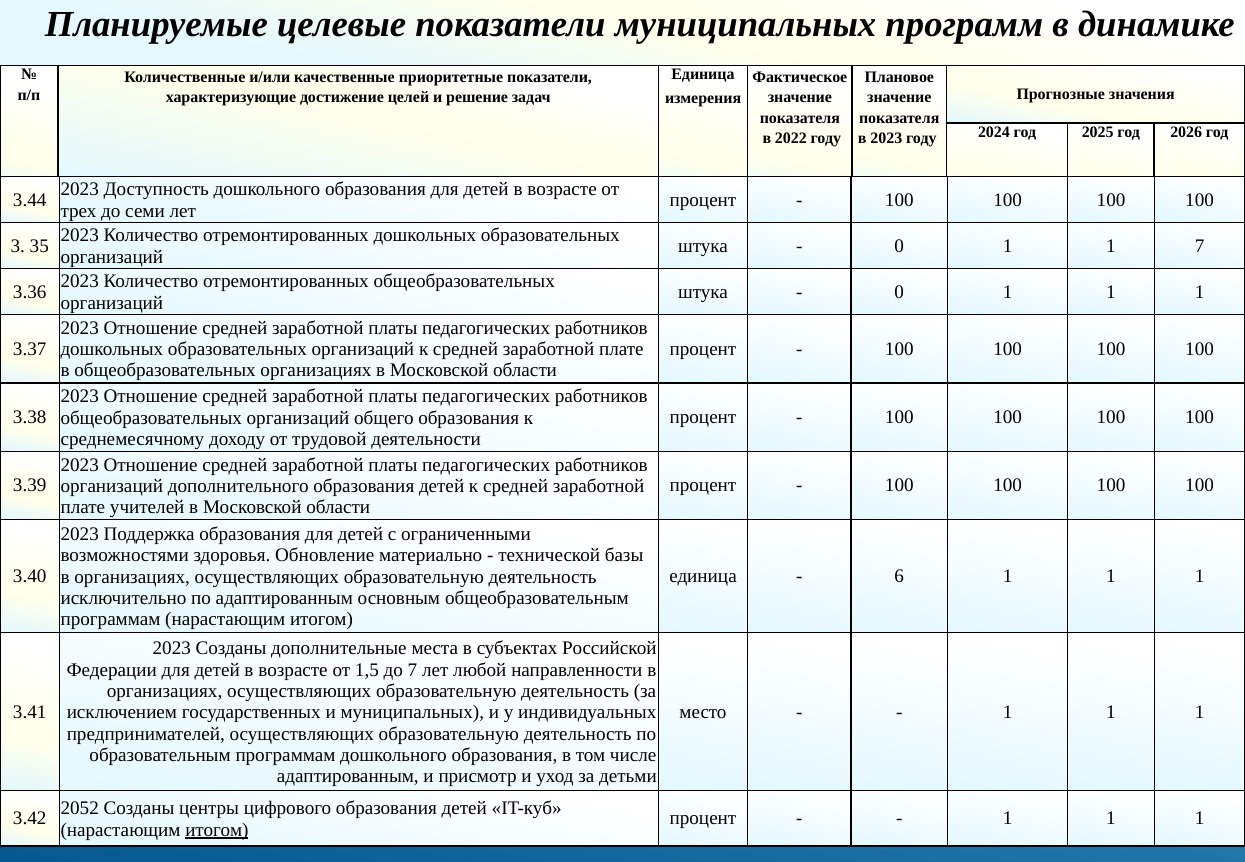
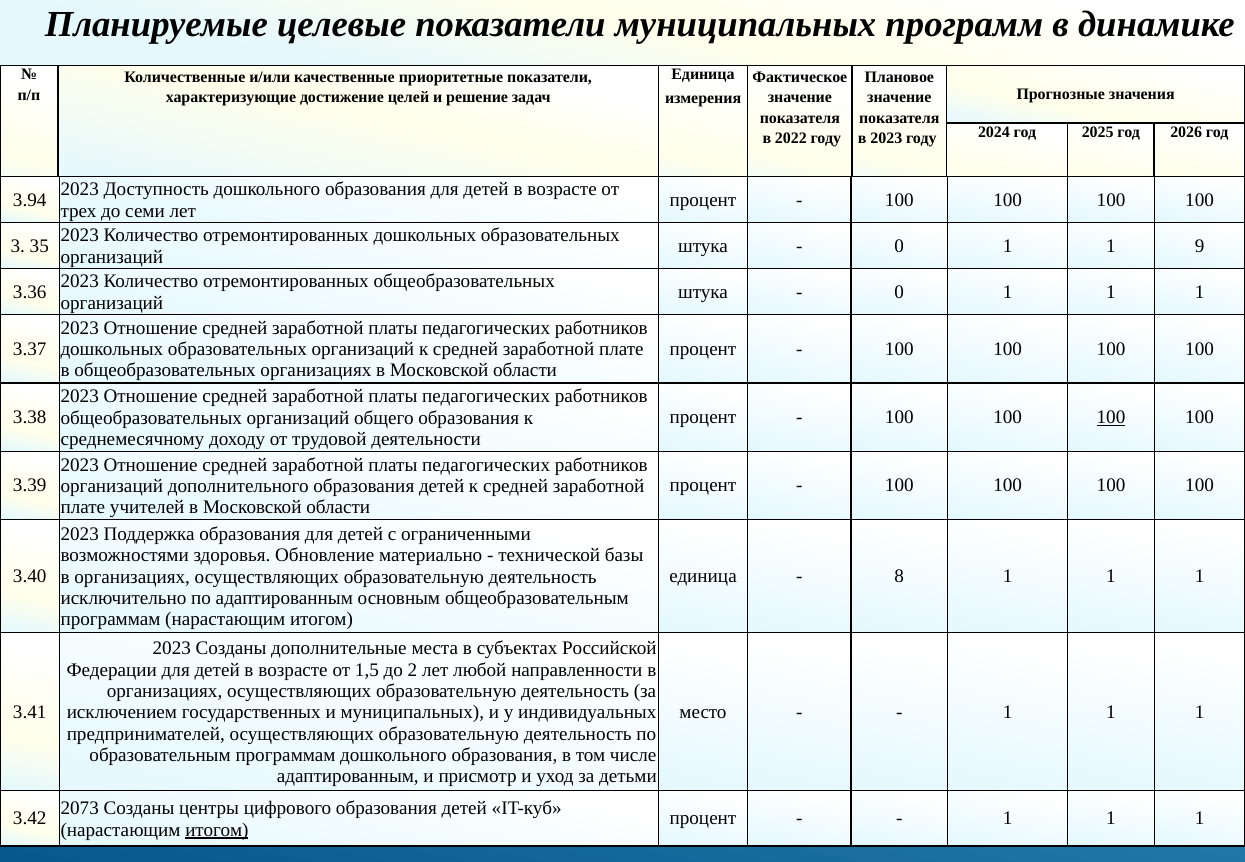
3.44: 3.44 -> 3.94 (30, 200)
1 7: 7 -> 9 (1200, 246)
100 underline: none -> present (1111, 417)
6: 6 -> 8 (899, 576)
до 7: 7 -> 2 (413, 670)
2052: 2052 -> 2073 (80, 808)
